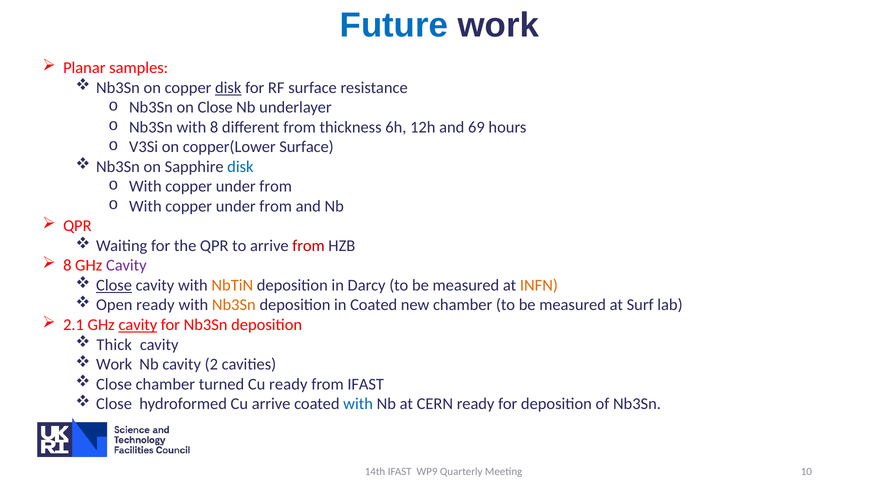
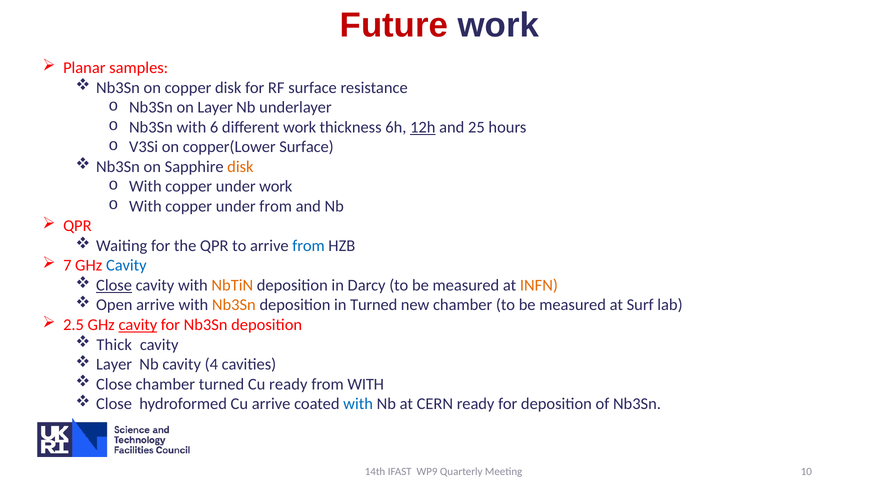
Future colour: blue -> red (394, 25)
disk underline: present -> none (228, 88)
on Close: Close -> Layer (215, 108)
with 8: 8 -> 6 (214, 127)
different from: from -> work (300, 127)
12h underline: none -> present (423, 127)
69: 69 -> 25 (476, 127)
disk colour: blue -> orange (240, 167)
from: from -> work (276, 187)
from colour: red -> blue (309, 246)
8: 8 -> 7 (67, 266)
Cavity colour: purple -> blue (126, 266)
Open ready: ready -> arrive (155, 305)
in Coated: Coated -> Turned (374, 305)
2.1: 2.1 -> 2.5 (74, 325)
Work: Work -> Layer (114, 365)
2: 2 -> 4 (211, 365)
from IFAST: IFAST -> WITH (366, 384)
